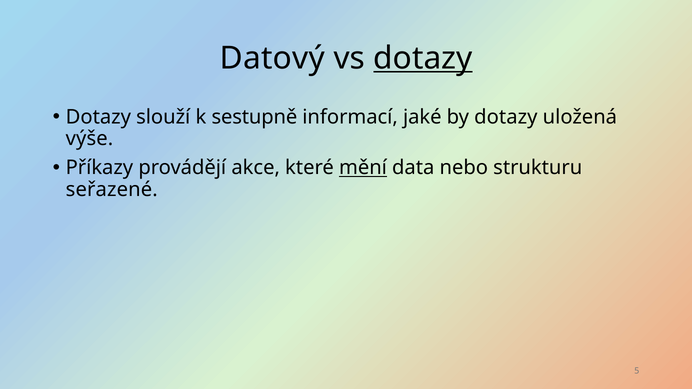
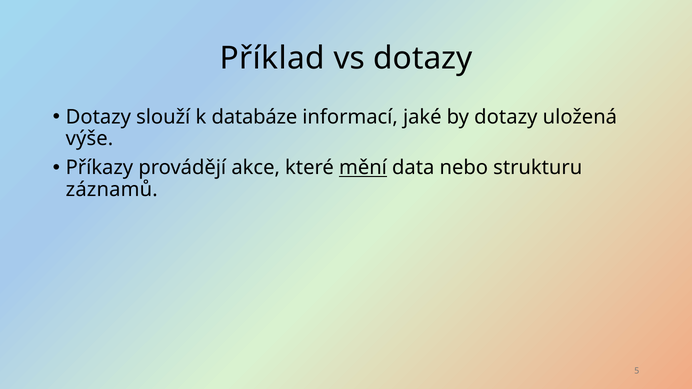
Datový: Datový -> Příklad (272, 58)
dotazy underline: present -> none (423, 58)
sestupně: sestupně -> databáze (254, 117)
seřazené: seřazené -> záznamů (112, 190)
